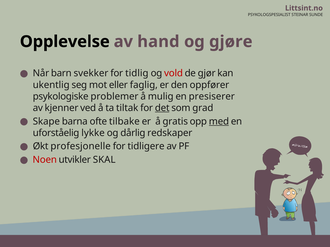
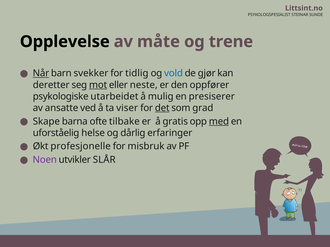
hand: hand -> måte (158, 42)
gjøre: gjøre -> trene (231, 42)
Når underline: none -> present (41, 73)
vold colour: red -> blue (173, 73)
ukentlig: ukentlig -> deretter (51, 85)
mot underline: none -> present (98, 85)
faglig: faglig -> neste (144, 85)
problemer: problemer -> utarbeidet (114, 97)
kjenner: kjenner -> ansatte (62, 108)
tiltak: tiltak -> viser (127, 108)
lykke: lykke -> helse (93, 133)
redskaper: redskaper -> erfaringer (170, 133)
tidligere: tidligere -> misbruk (146, 147)
Noen colour: red -> purple (45, 160)
SKAL: SKAL -> SLÅR (104, 160)
